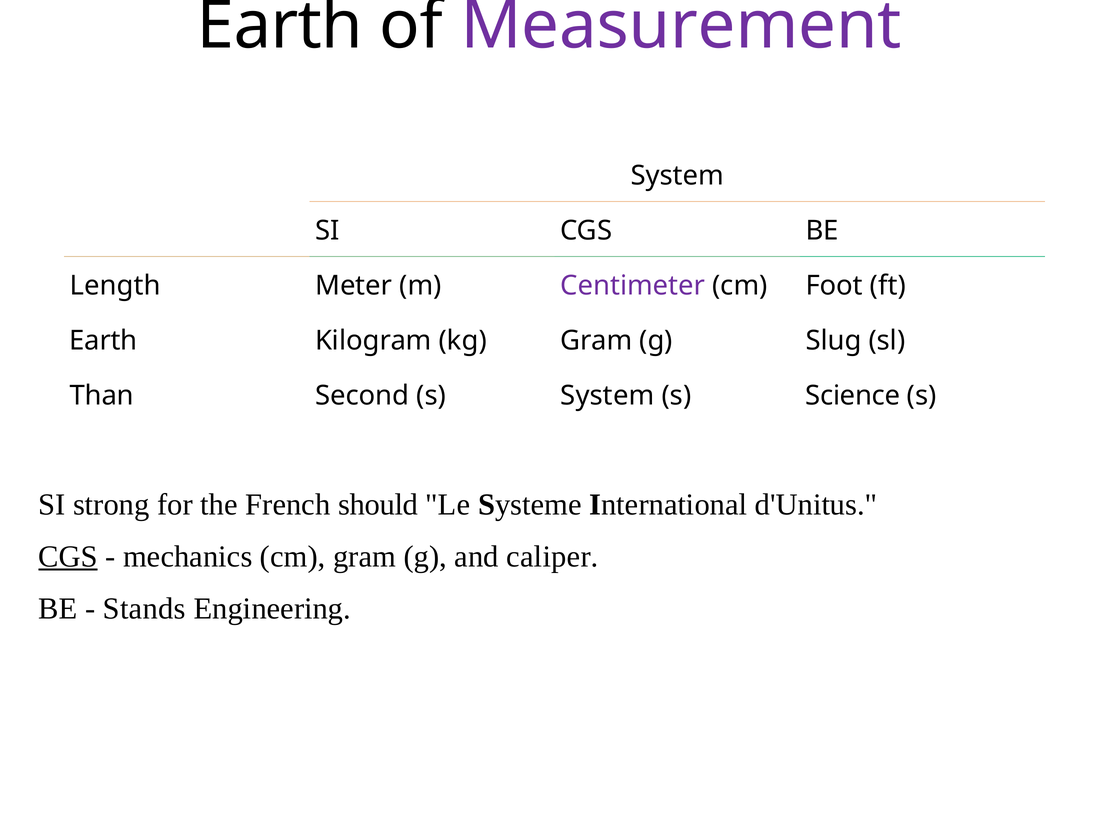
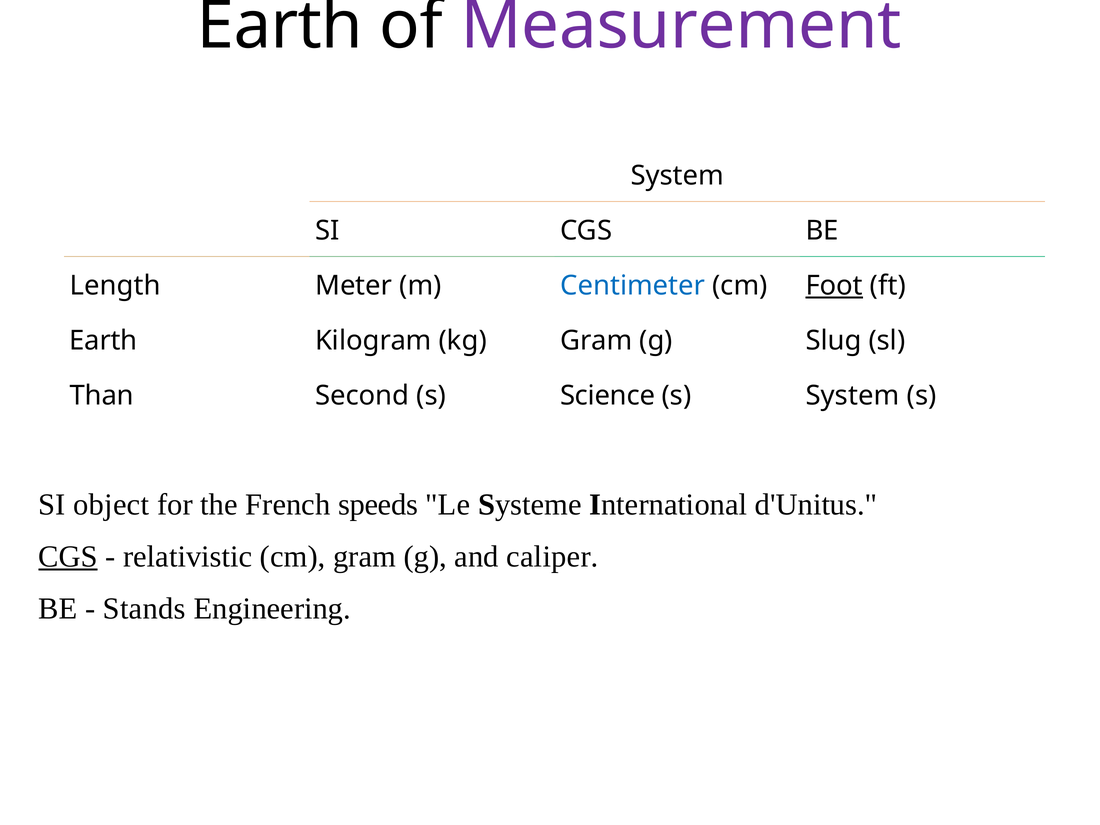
Centimeter colour: purple -> blue (633, 286)
Foot underline: none -> present (834, 286)
s System: System -> Science (608, 396)
s Science: Science -> System (853, 396)
strong: strong -> object (111, 504)
should: should -> speeds (378, 504)
mechanics: mechanics -> relativistic (188, 556)
